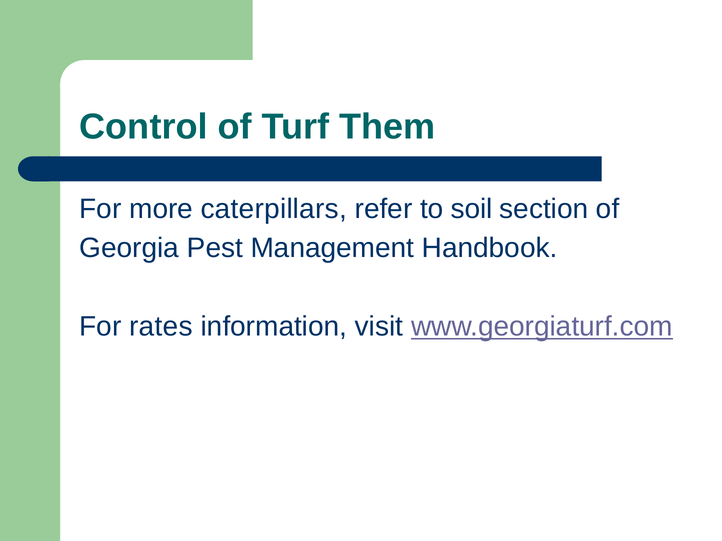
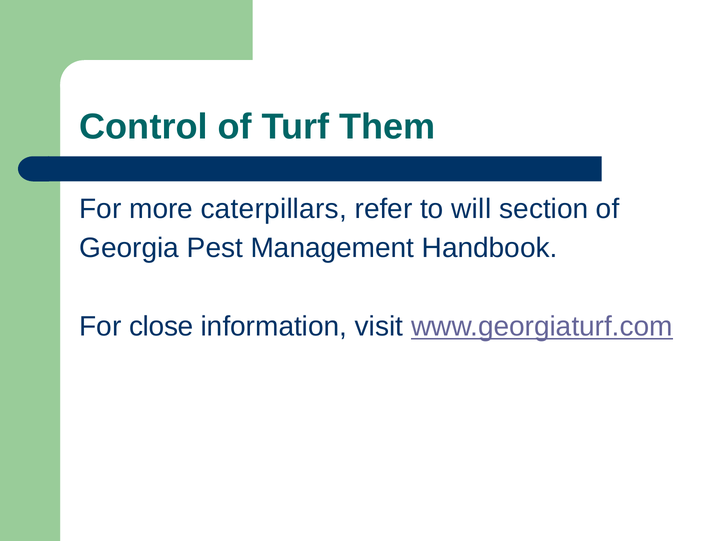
soil: soil -> will (471, 209)
rates: rates -> close (161, 327)
